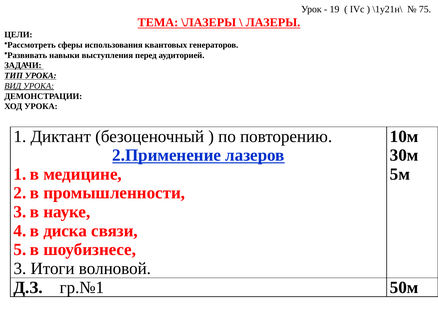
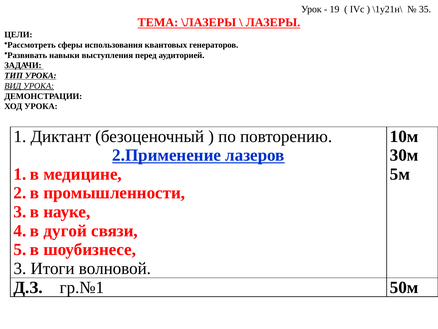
75: 75 -> 35 (425, 9)
диска: диска -> дугой (65, 230)
